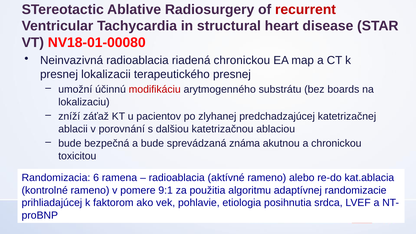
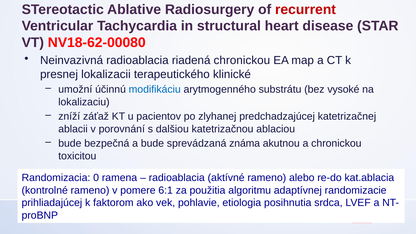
NV18-01-00080: NV18-01-00080 -> NV18-62-00080 (97, 43)
terapeutického presnej: presnej -> klinické (232, 74)
modifikáciu colour: red -> blue (155, 89)
boards: boards -> vysoké (343, 89)
6: 6 -> 0 (96, 178)
9:1: 9:1 -> 6:1 (166, 190)
